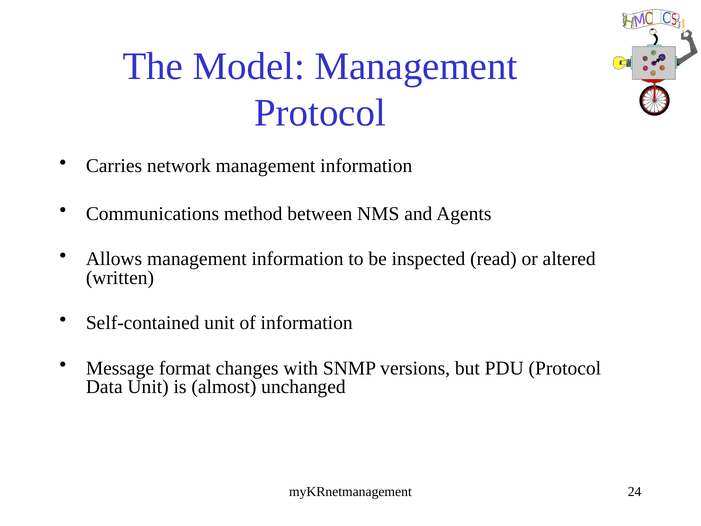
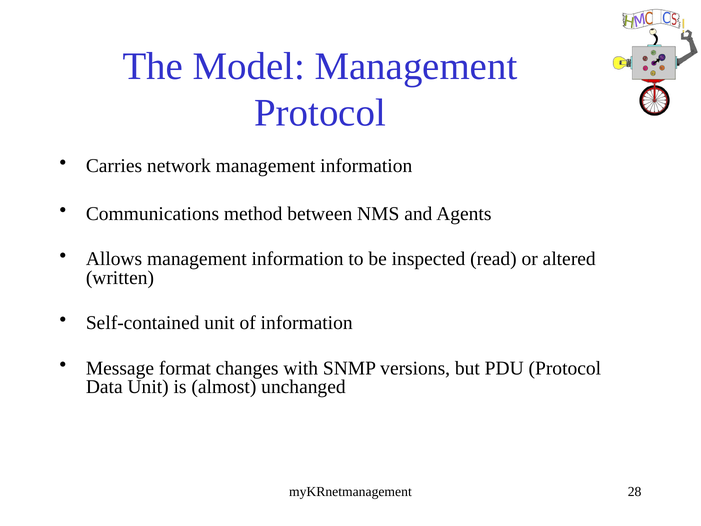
24: 24 -> 28 (635, 492)
